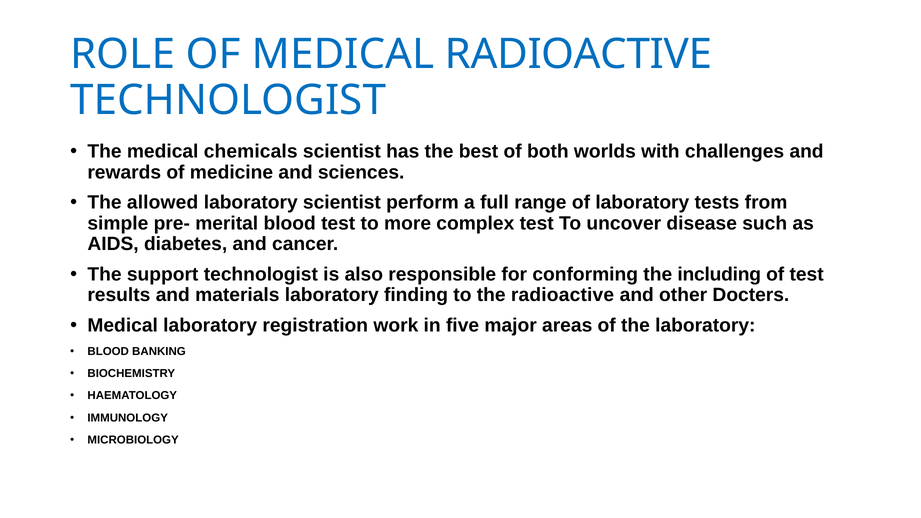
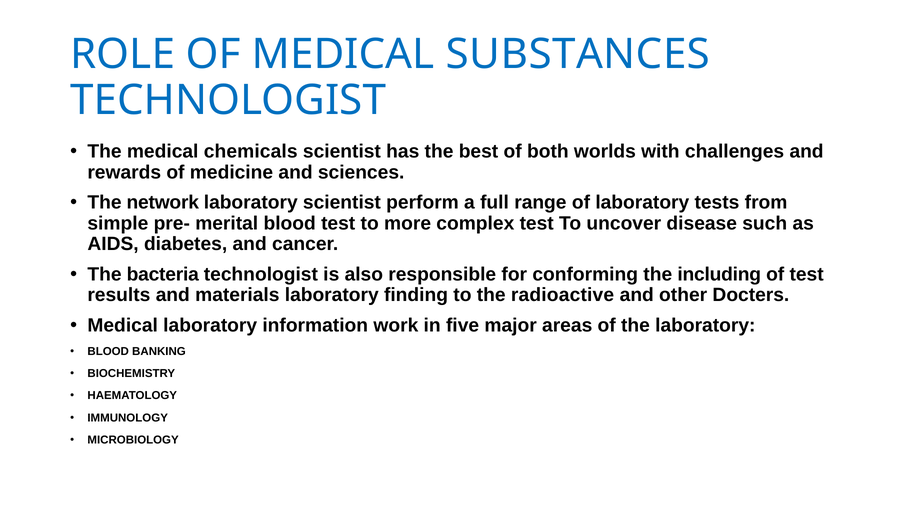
MEDICAL RADIOACTIVE: RADIOACTIVE -> SUBSTANCES (578, 55)
allowed: allowed -> network (163, 203)
support: support -> bacteria (163, 274)
registration: registration -> information (315, 325)
